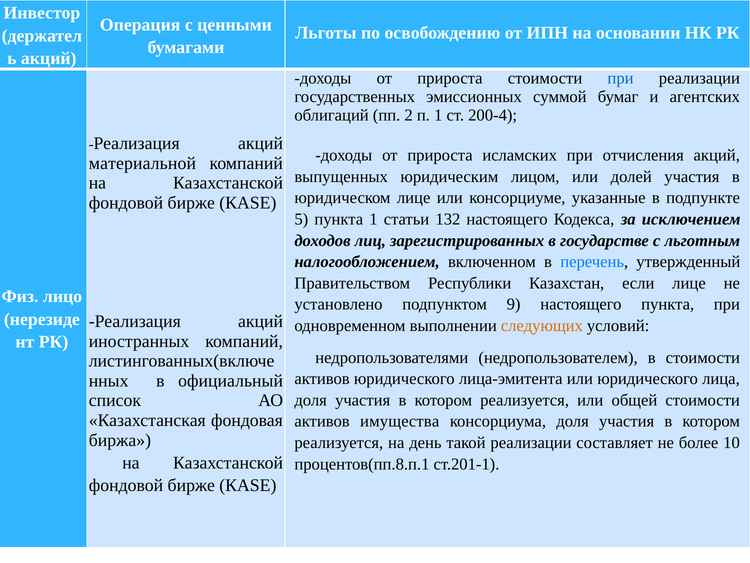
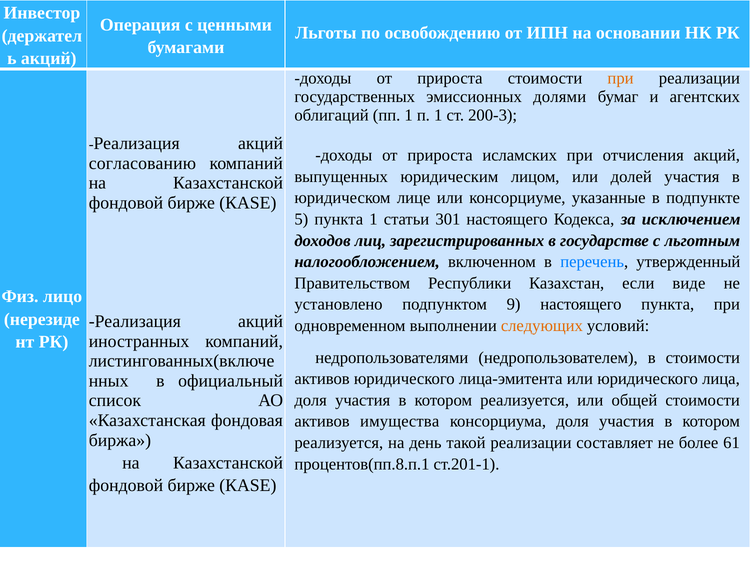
при colour: blue -> orange (621, 78)
суммой: суммой -> долями (560, 97)
пп 2: 2 -> 1 (409, 115)
200-4: 200-4 -> 200-3 (493, 115)
материальной: материальной -> согласованию (142, 163)
132: 132 -> 301 (448, 219)
если лице: лице -> виде (689, 283)
10: 10 -> 61 (732, 442)
